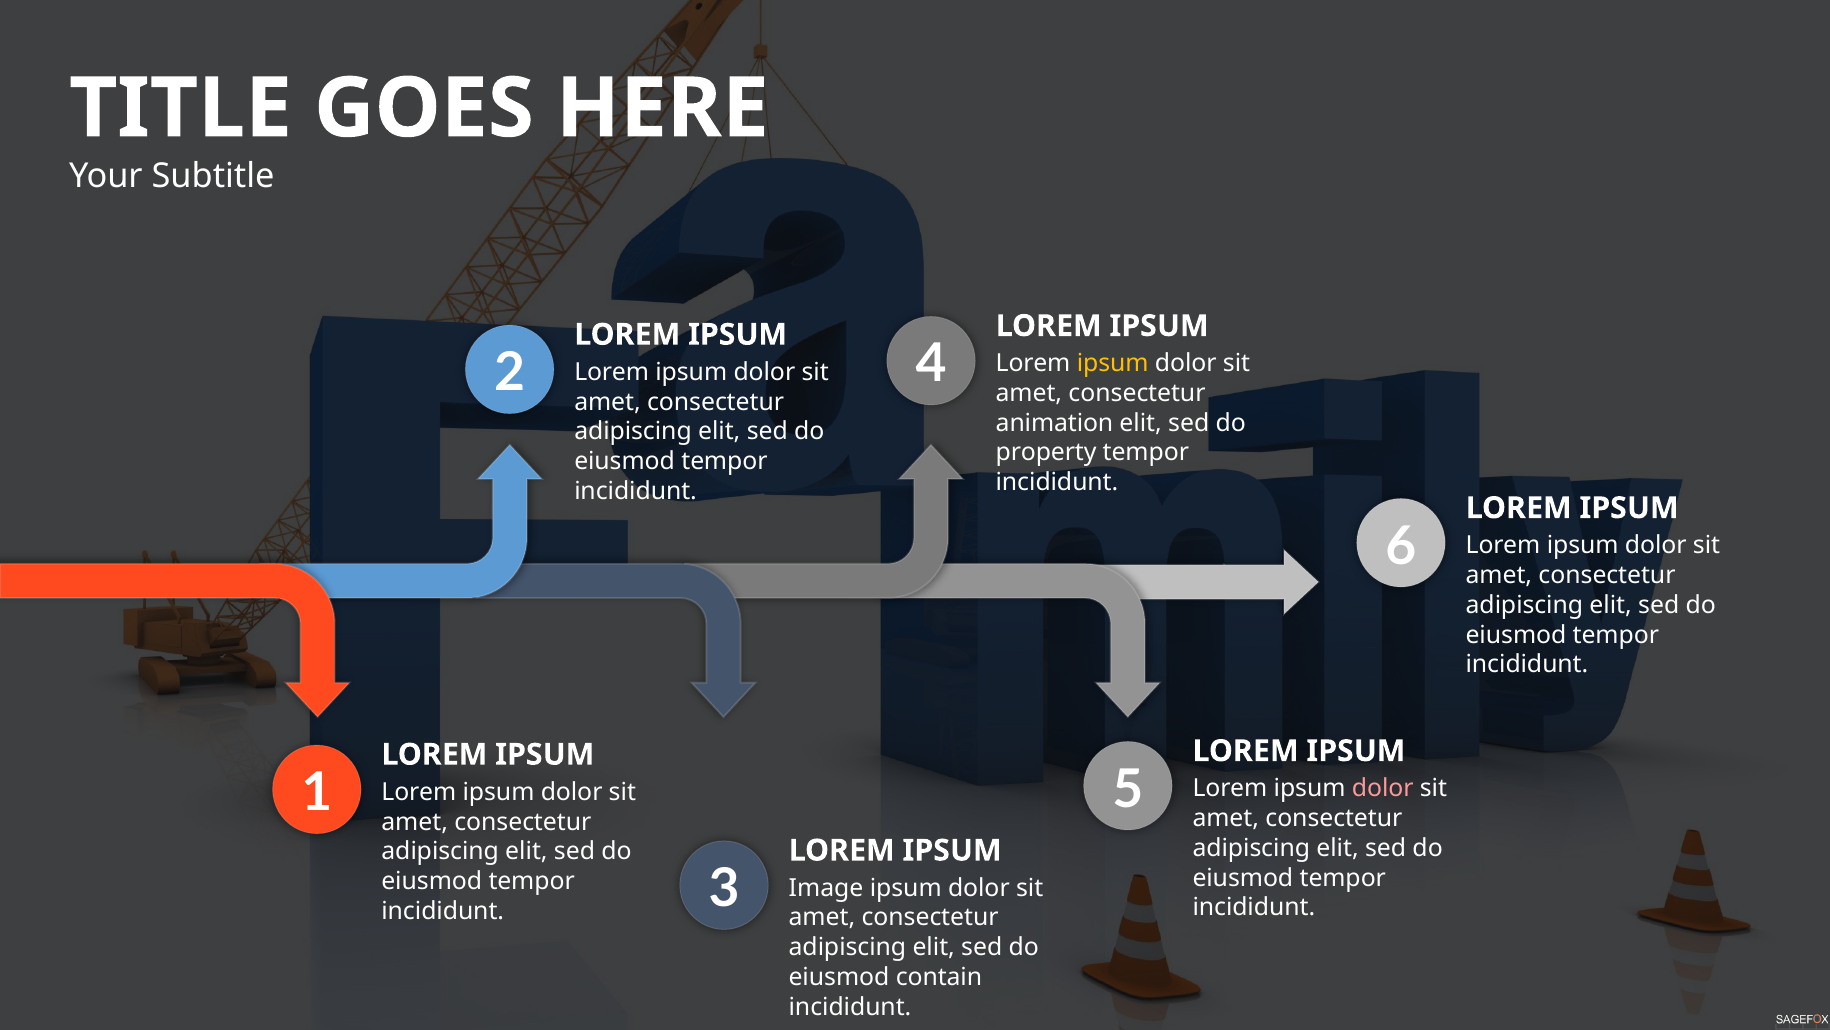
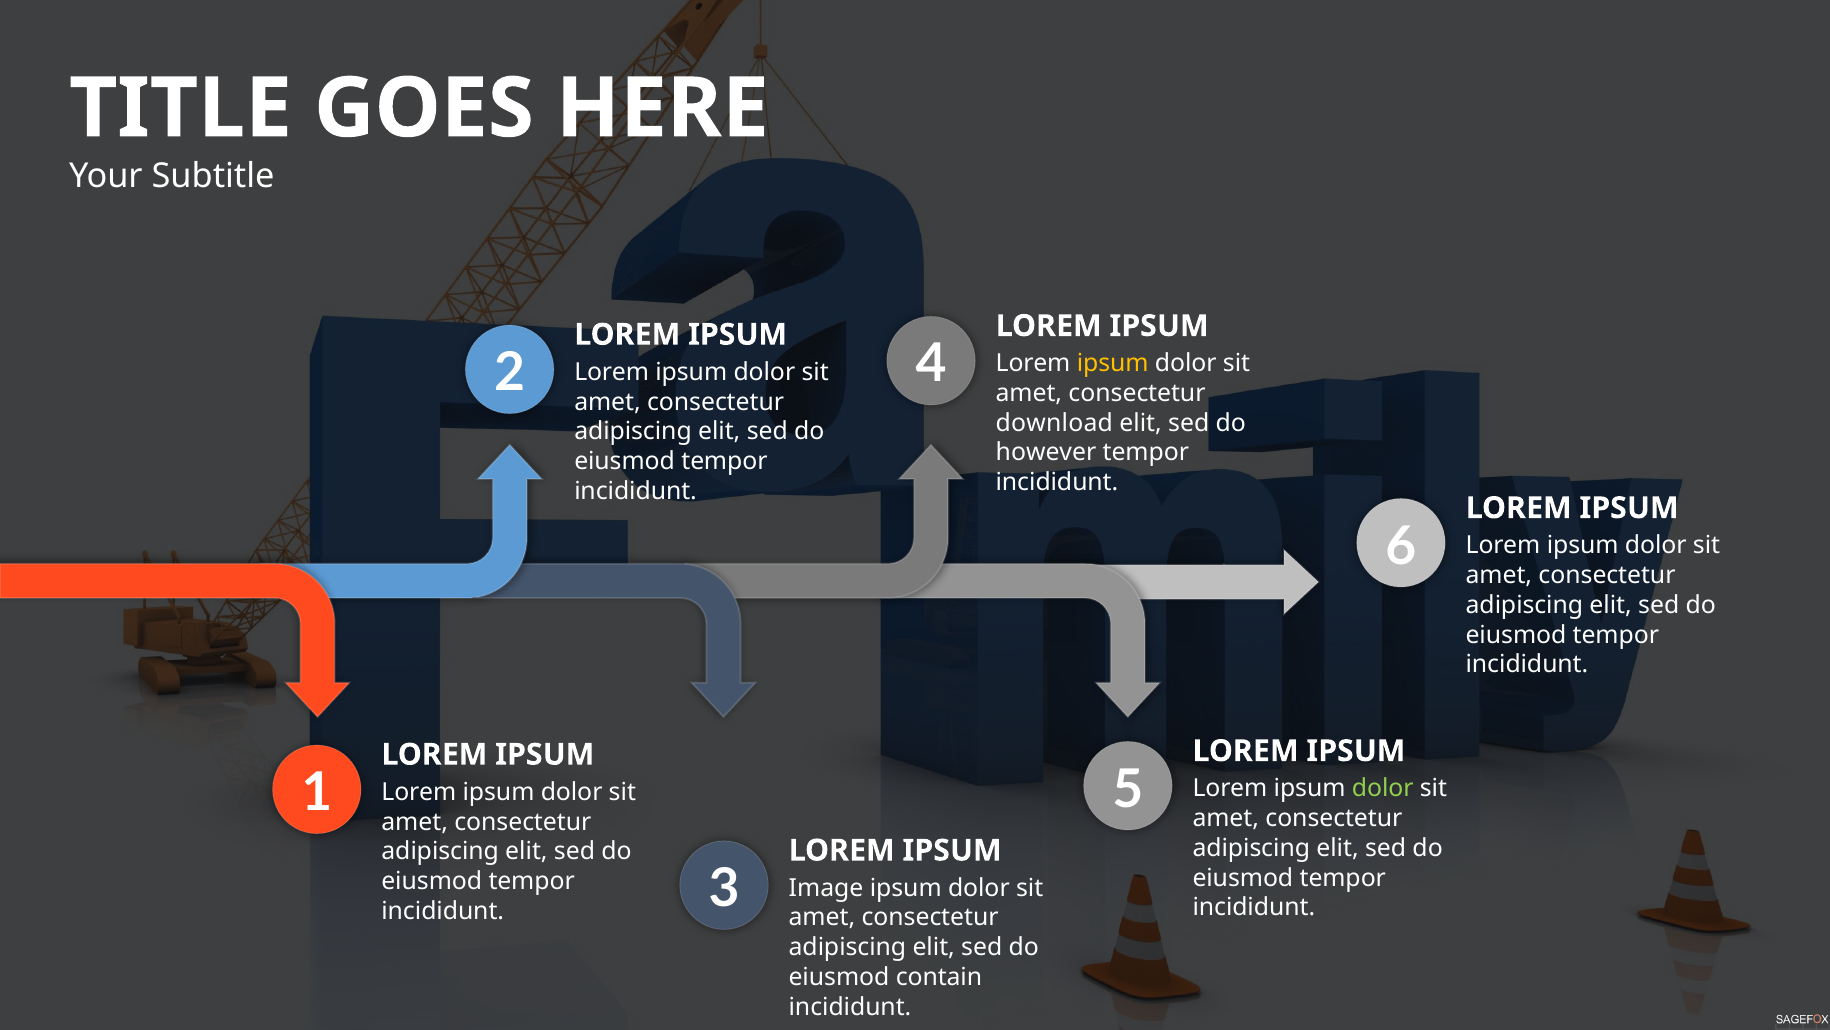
animation: animation -> download (1054, 423)
property: property -> however (1046, 452)
dolor colour: pink -> light green (1383, 788)
